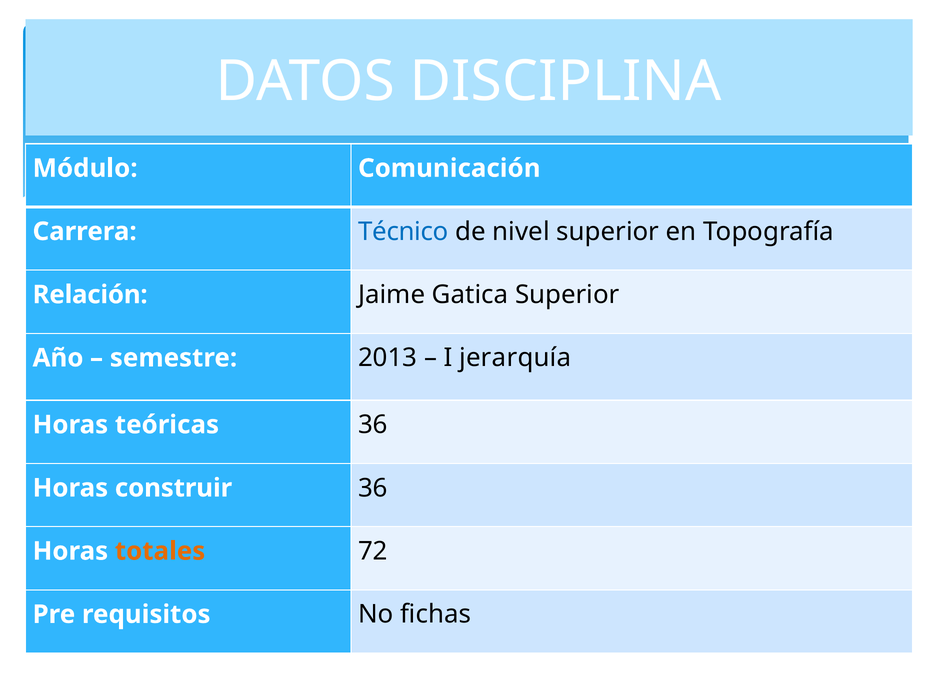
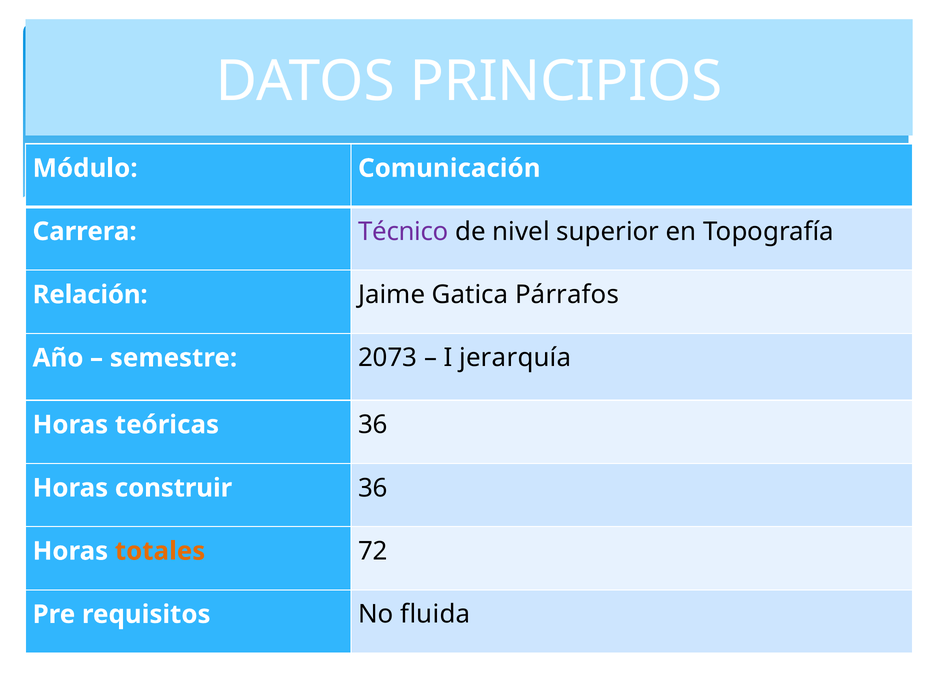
DISCIPLINA: DISCIPLINA -> PRINCIPIOS (566, 81)
Técnico colour: blue -> purple (403, 232)
Gatica Superior: Superior -> Párrafos (567, 295)
2013: 2013 -> 2073 (388, 358)
fichas: fichas -> fluida (435, 615)
